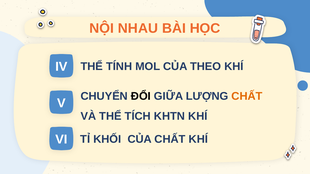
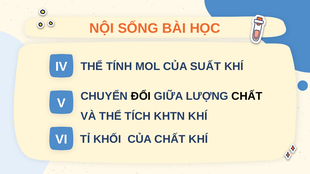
NHAU: NHAU -> SỐNG (138, 28)
THEO: THEO -> SUẤT (206, 67)
CHẤT colour: orange -> black (247, 96)
